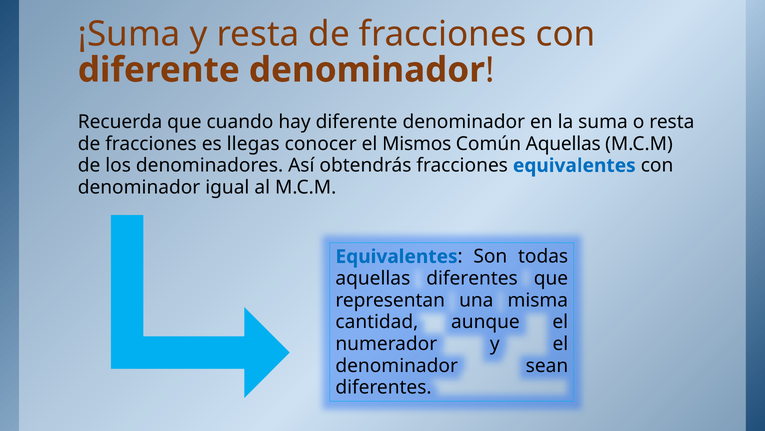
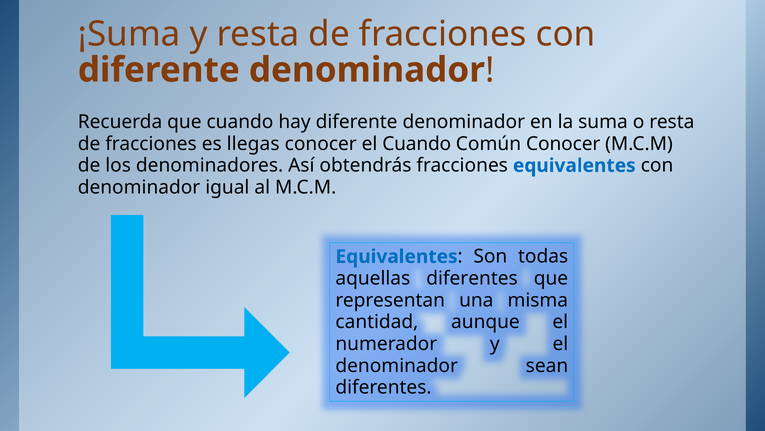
el Mismos: Mismos -> Cuando (417, 144)
Común Aquellas: Aquellas -> Conocer (563, 144)
